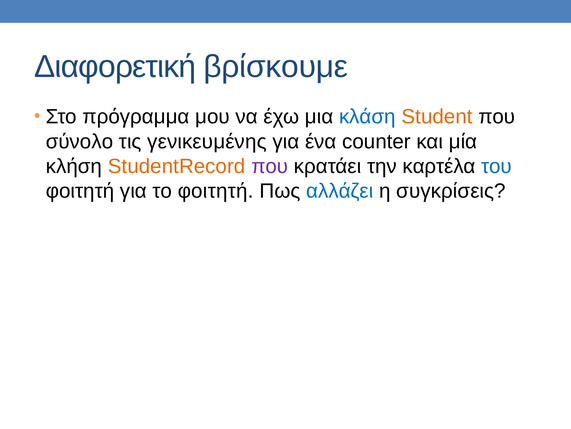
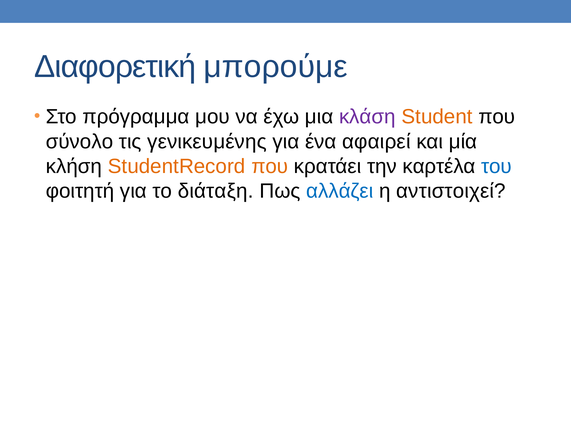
βρίσκουμε: βρίσκουμε -> μπορούμε (276, 66)
κλάση colour: blue -> purple (367, 117)
counter: counter -> αφαιρεί (376, 141)
που colour: purple -> orange (270, 166)
το φοιτητή: φοιτητή -> διάταξη (216, 191)
συγκρίσεις: συγκρίσεις -> αντιστοιχεί (451, 191)
